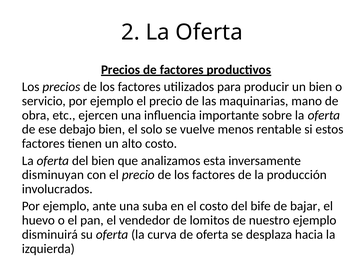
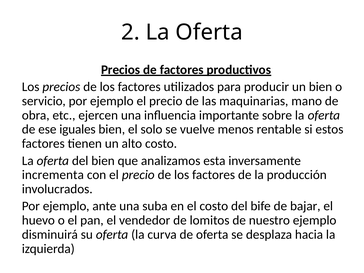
debajo: debajo -> iguales (78, 129)
disminuyan: disminuyan -> incrementa (53, 175)
